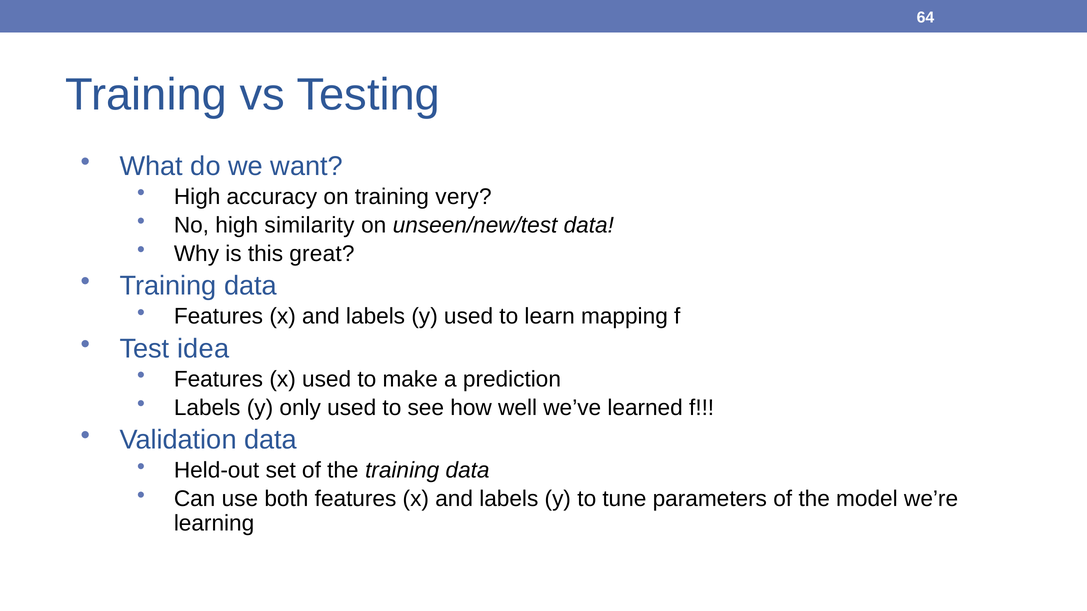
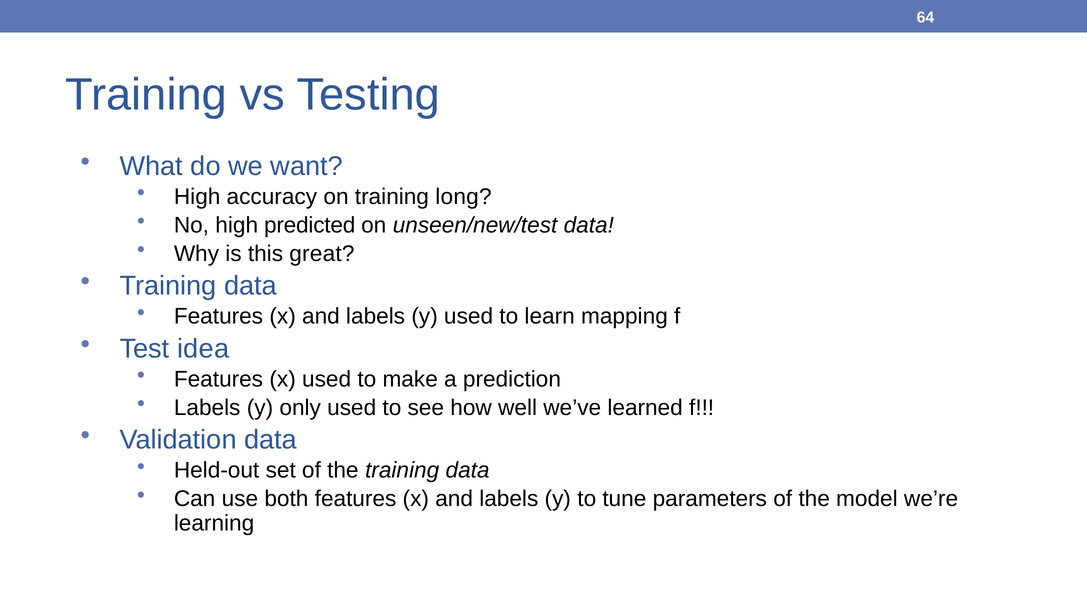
very: very -> long (463, 197)
similarity: similarity -> predicted (310, 225)
